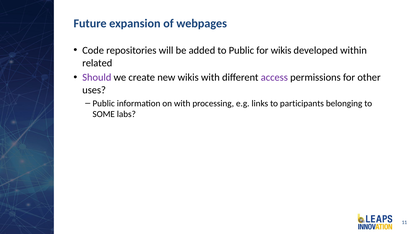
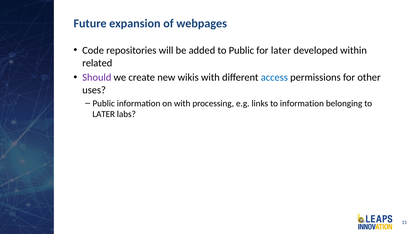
for wikis: wikis -> later (281, 50)
access colour: purple -> blue (274, 77)
to participants: participants -> information (302, 103)
SOME: SOME -> LATER (104, 114)
